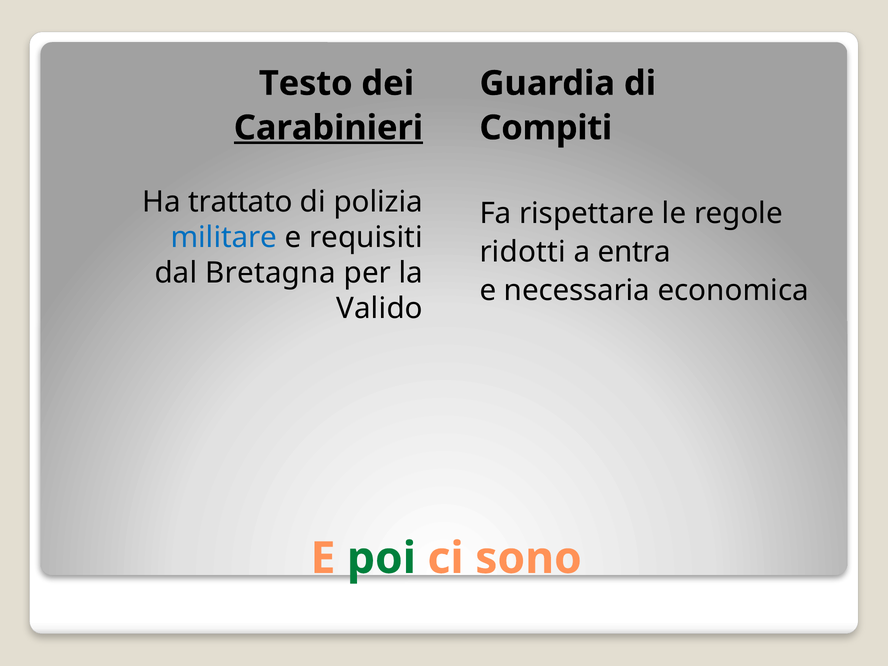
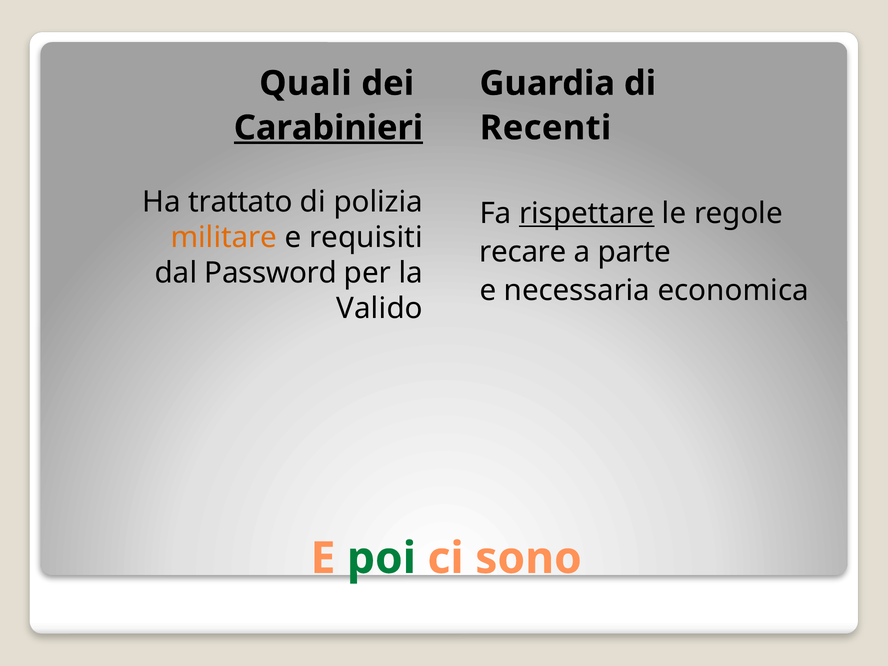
Testo: Testo -> Quali (305, 83)
Compiti: Compiti -> Recenti (545, 128)
rispettare underline: none -> present (587, 214)
militare colour: blue -> orange (224, 237)
ridotti: ridotti -> recare (523, 252)
entra: entra -> parte (634, 252)
Bretagna: Bretagna -> Password (271, 273)
